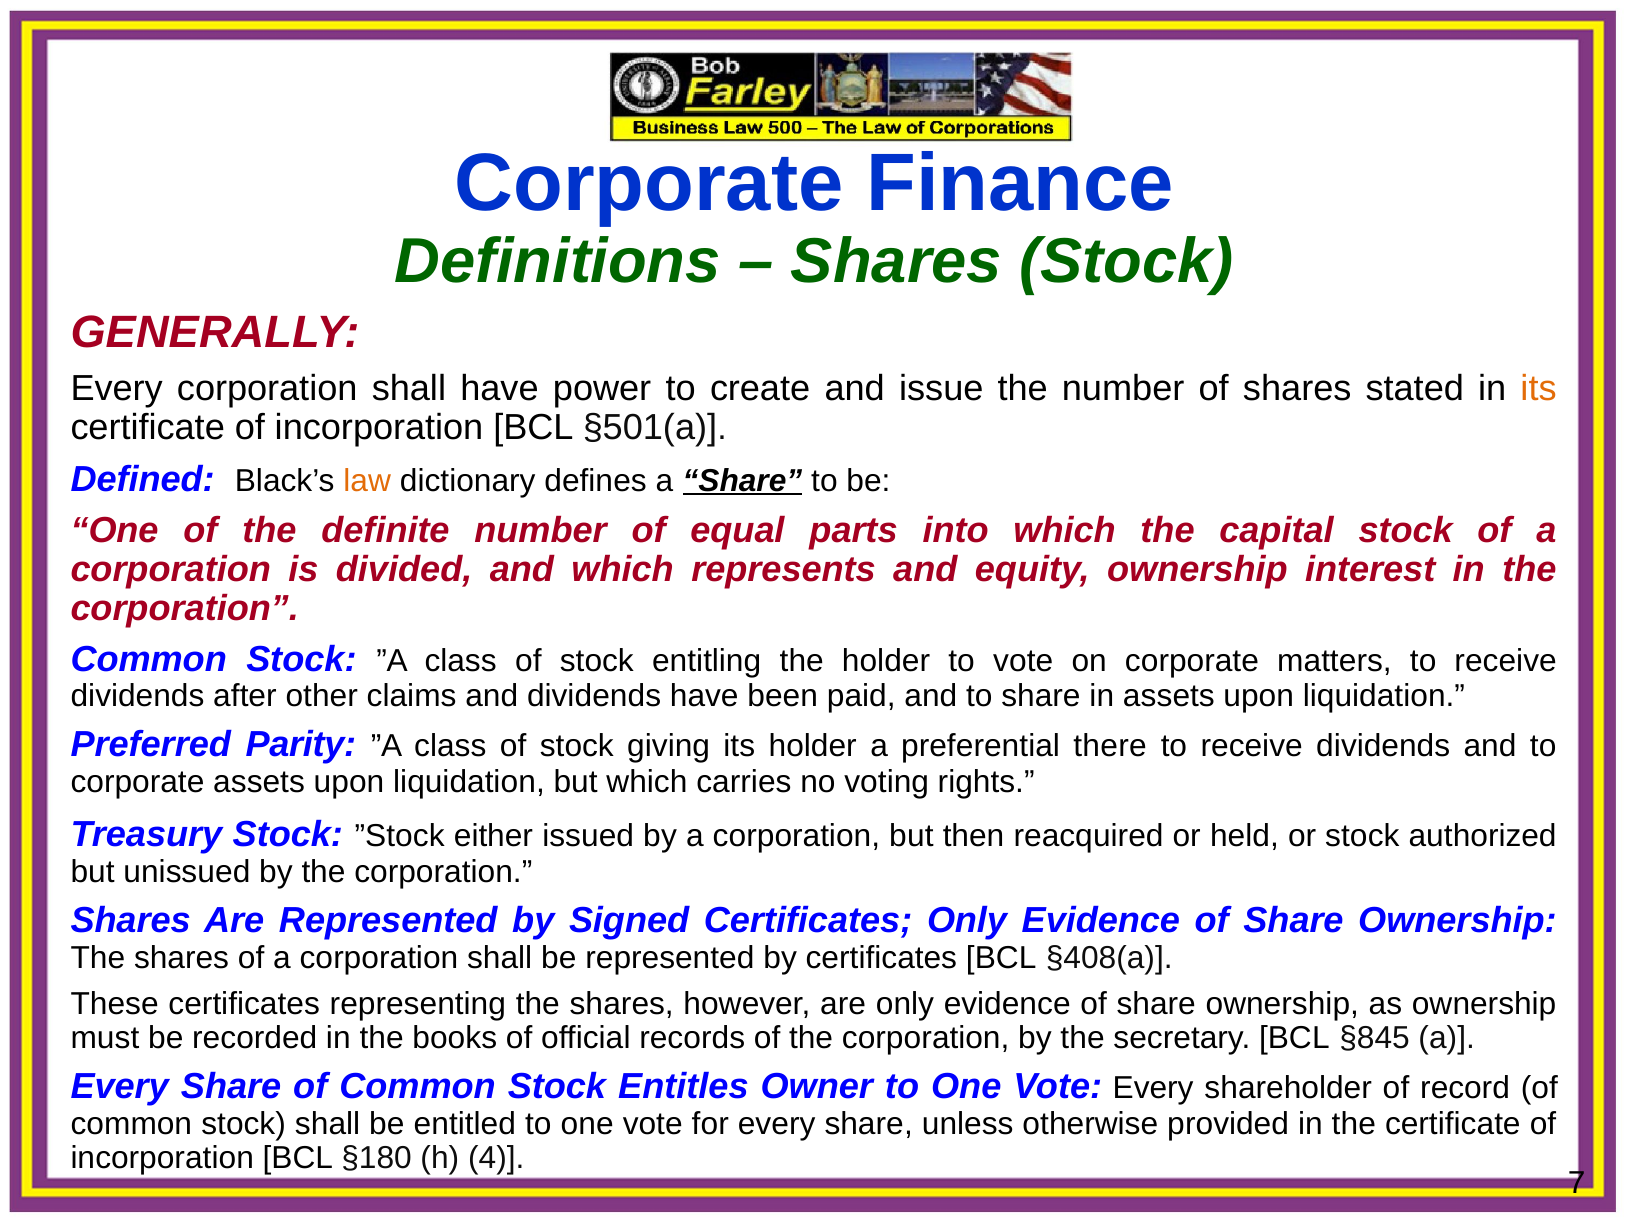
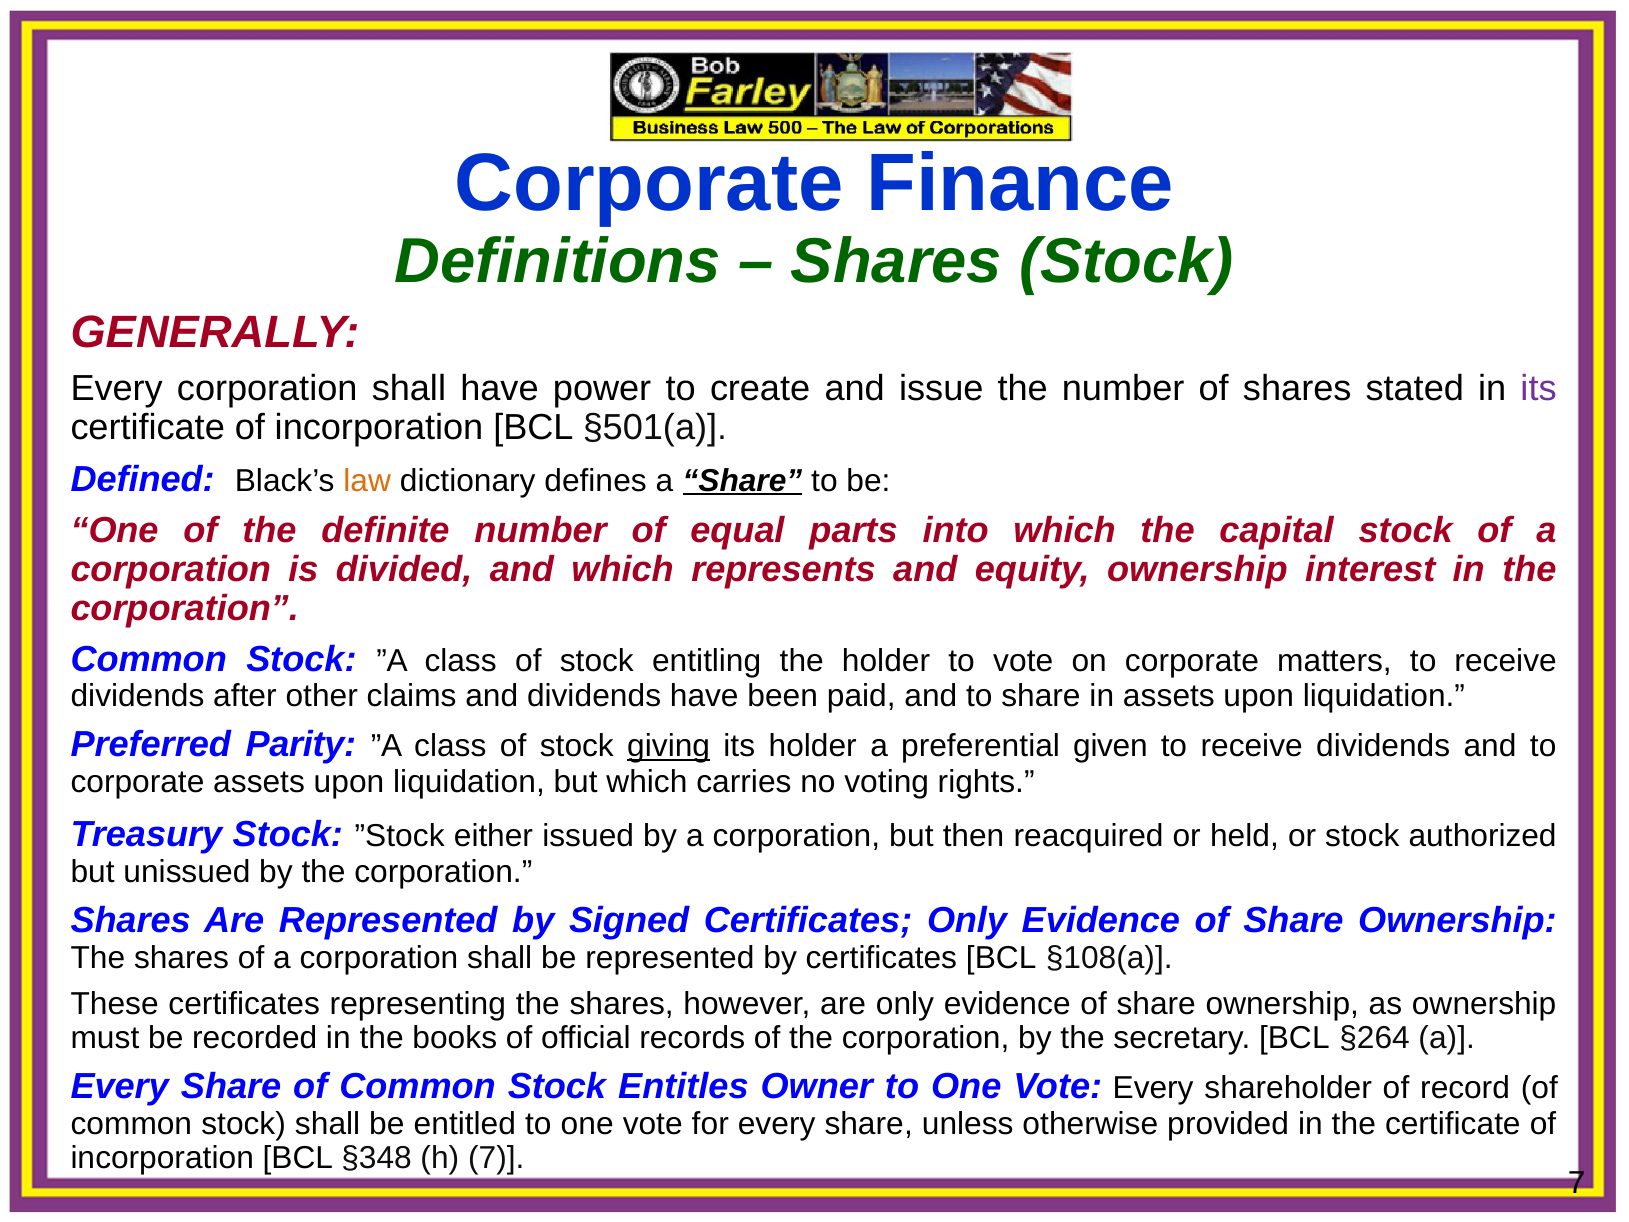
its colour: orange -> purple (1539, 389)
giving underline: none -> present (669, 746)
there: there -> given (1110, 746)
§408(a: §408(a -> §108(a (1109, 957)
§845: §845 -> §264 (1375, 1038)
§180: §180 -> §348 (377, 1158)
h 4: 4 -> 7 (496, 1158)
